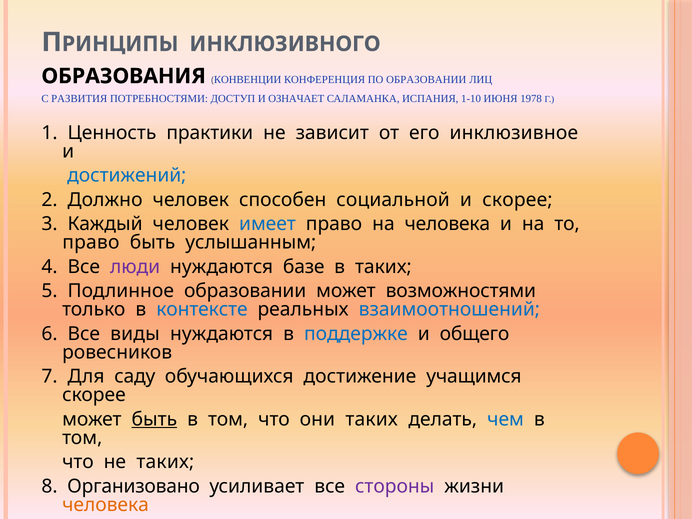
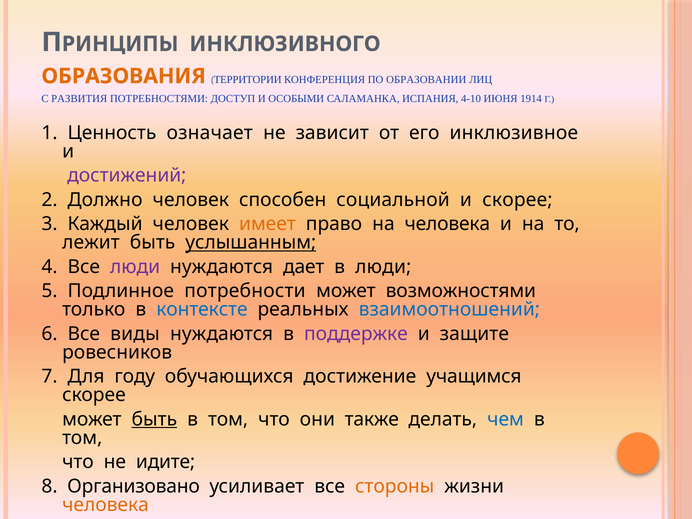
ОБРАЗОВАНИЯ colour: black -> orange (124, 76)
КОНВЕНЦИИ: КОНВЕНЦИИ -> ТЕРРИТОРИИ (248, 80)
ОЗНАЧАЕТ: ОЗНАЧАЕТ -> ОСОБЫМИ (296, 99)
1-10: 1-10 -> 4-10 (471, 99)
1978: 1978 -> 1914 (531, 99)
практики: практики -> означает (210, 133)
достижений colour: blue -> purple (127, 176)
имеет colour: blue -> orange (267, 224)
право: право -> лежит (91, 243)
услышанным underline: none -> present (251, 243)
базе: базе -> дает (304, 267)
в таких: таких -> люди (383, 267)
Подлинное образовании: образовании -> потребности (245, 291)
поддержке colour: blue -> purple (356, 334)
общего: общего -> защите (474, 334)
саду: саду -> году (135, 377)
они таких: таких -> также (372, 419)
не таких: таких -> идите (166, 462)
стороны colour: purple -> orange (395, 486)
